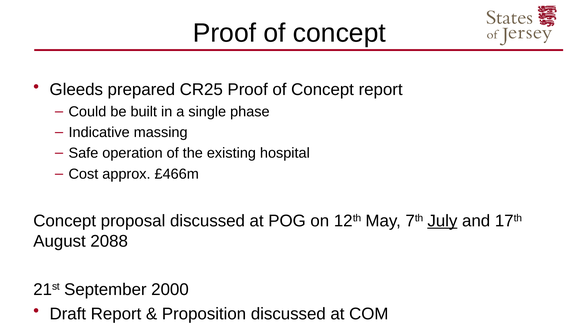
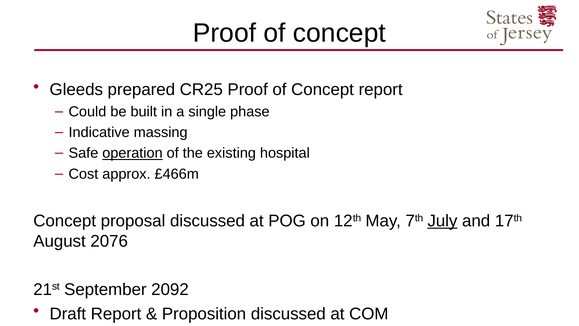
operation underline: none -> present (132, 153)
2088: 2088 -> 2076 (109, 241)
2000: 2000 -> 2092 (170, 289)
